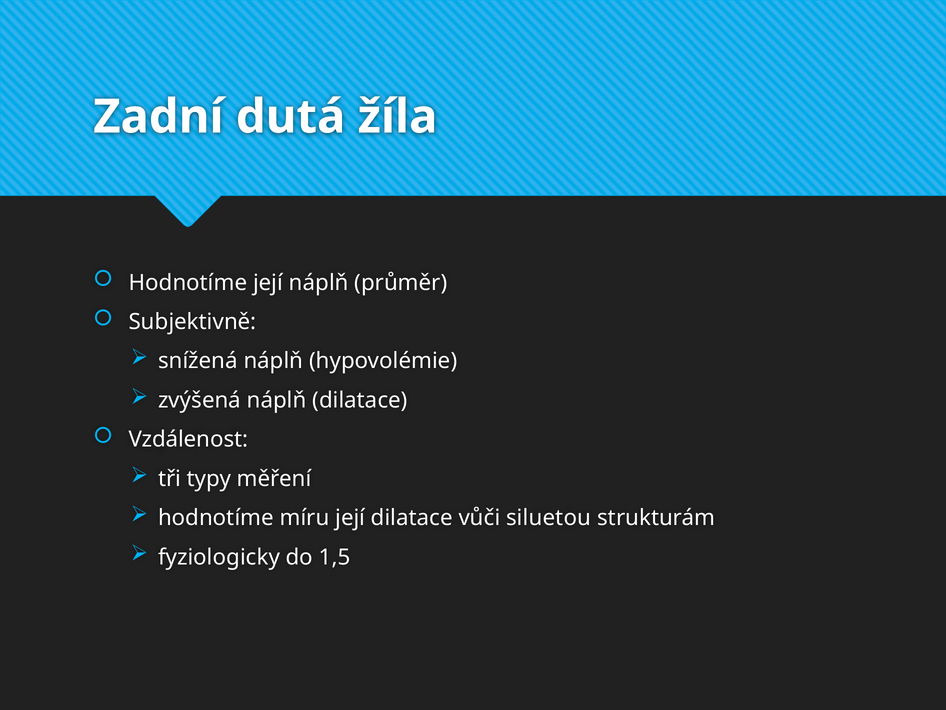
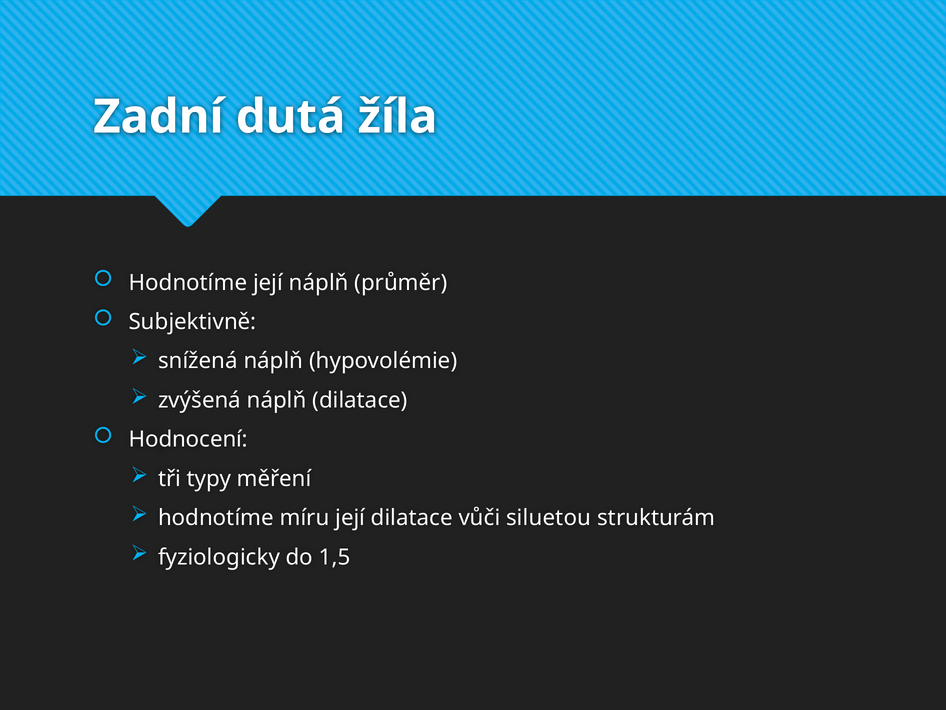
Vzdálenost: Vzdálenost -> Hodnocení (188, 439)
